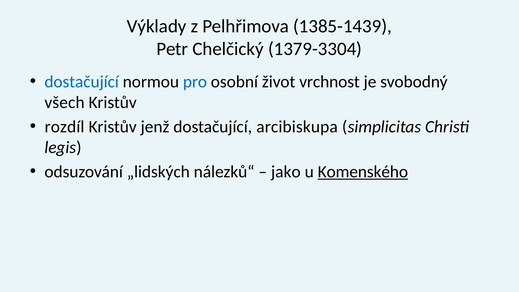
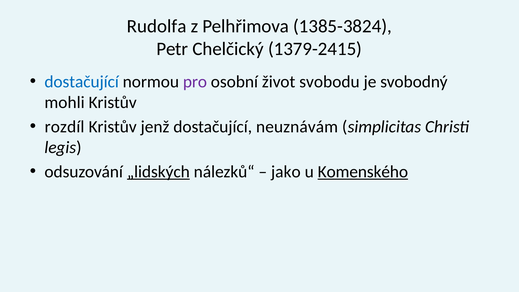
Výklady: Výklady -> Rudolfa (157, 26)
1385-1439: 1385-1439 -> 1385-3824 (342, 26)
1379-3304: 1379-3304 -> 1379-2415 (315, 49)
pro colour: blue -> purple (195, 82)
vrchnost: vrchnost -> svobodu (329, 82)
všech: všech -> mohli (65, 102)
arcibiskupa: arcibiskupa -> neuznávám (297, 127)
„lidských underline: none -> present (158, 172)
